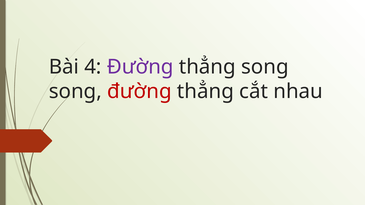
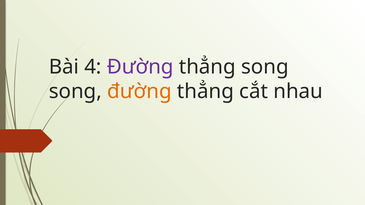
đường colour: red -> orange (139, 92)
